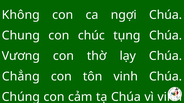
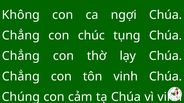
Chung: Chung -> Chẳng (21, 36)
Vương: Vương -> Chẳng (21, 56)
